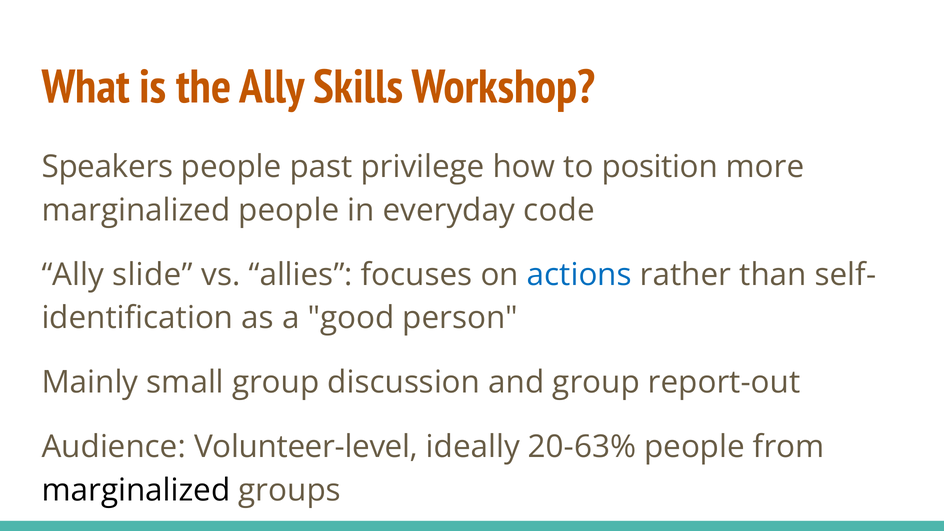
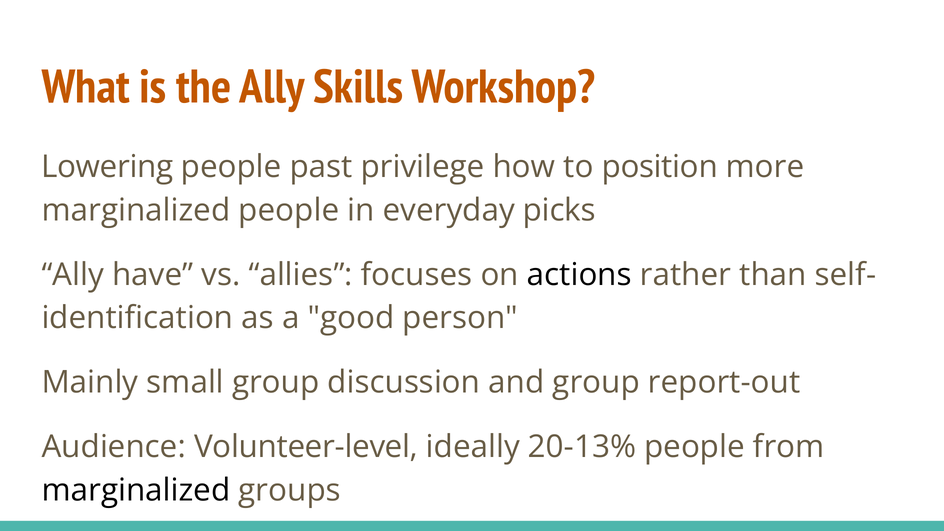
Speakers: Speakers -> Lowering (107, 167)
code: code -> picks (559, 210)
slide: slide -> have (153, 275)
actions colour: blue -> black (579, 275)
20-63%: 20-63% -> 20-13% (582, 447)
